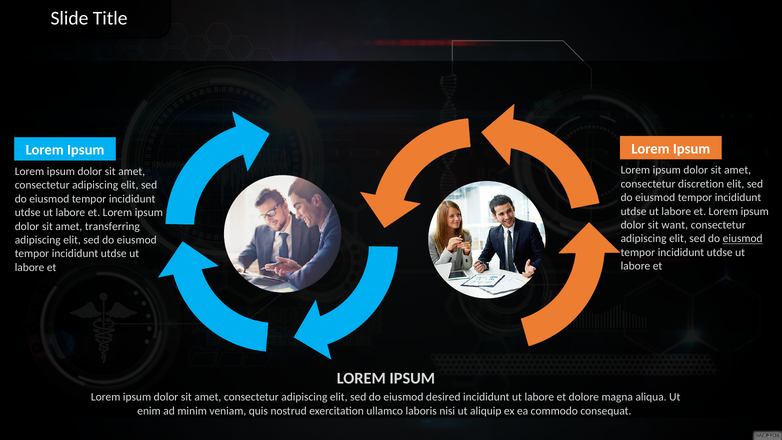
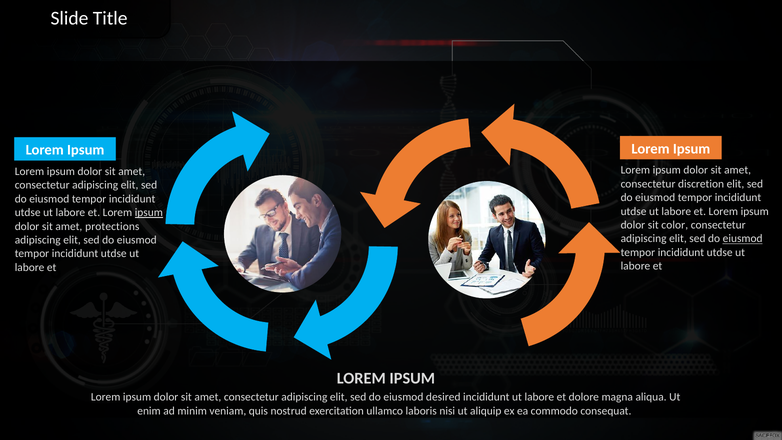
ipsum underline: none -> present (149, 213)
want: want -> color (675, 225)
transferring: transferring -> protections (112, 226)
